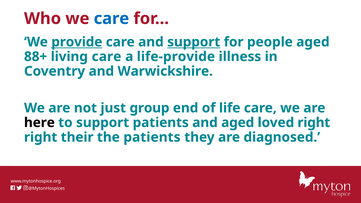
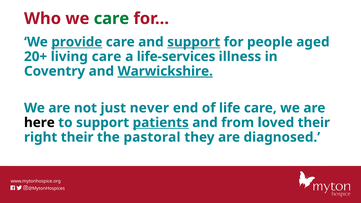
care colour: blue -> green (111, 19)
88+: 88+ -> 20+ (36, 57)
life-provide: life-provide -> life-services (176, 57)
Warwickshire underline: none -> present (165, 71)
group: group -> never (149, 108)
patients underline: none -> present (161, 123)
and aged: aged -> from (238, 123)
loved right: right -> their (314, 123)
the patients: patients -> pastoral (152, 137)
